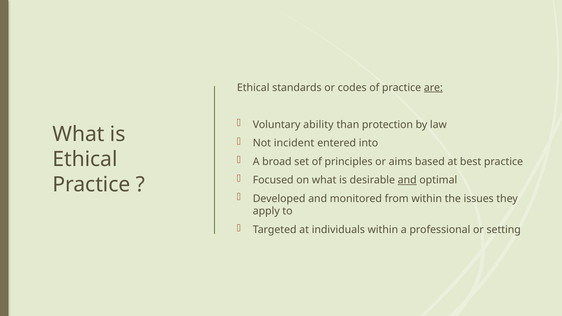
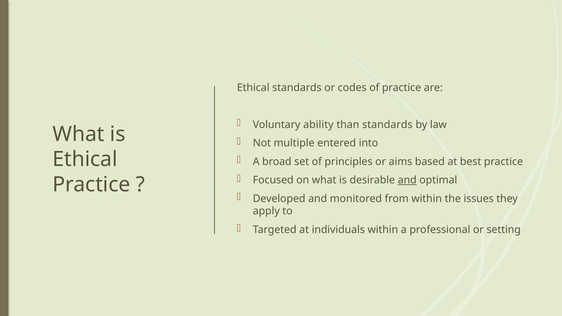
are underline: present -> none (433, 88)
than protection: protection -> standards (387, 125)
incident: incident -> multiple (294, 143)
